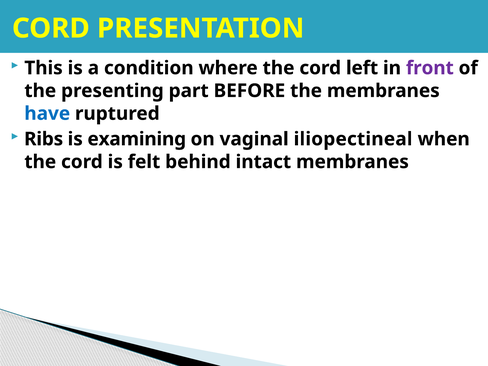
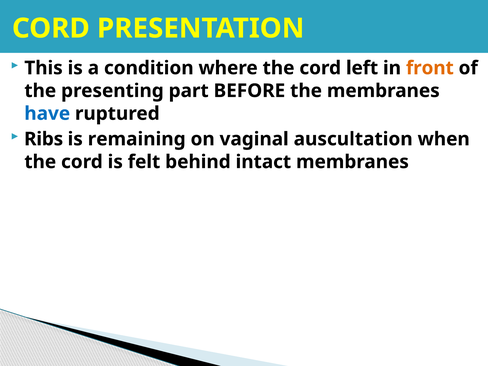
front colour: purple -> orange (430, 68)
examining: examining -> remaining (137, 139)
iliopectineal: iliopectineal -> auscultation (353, 139)
